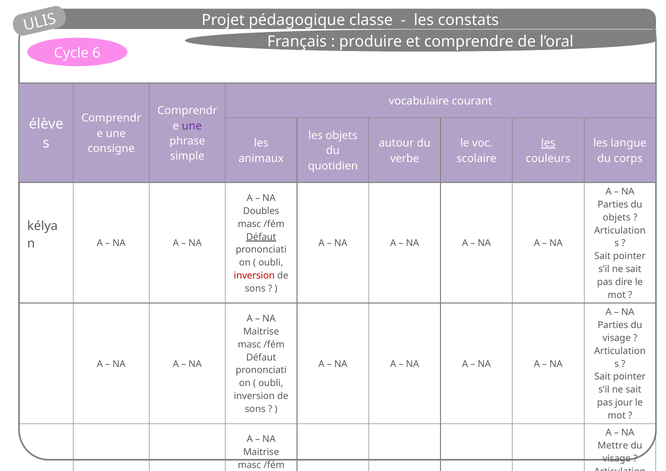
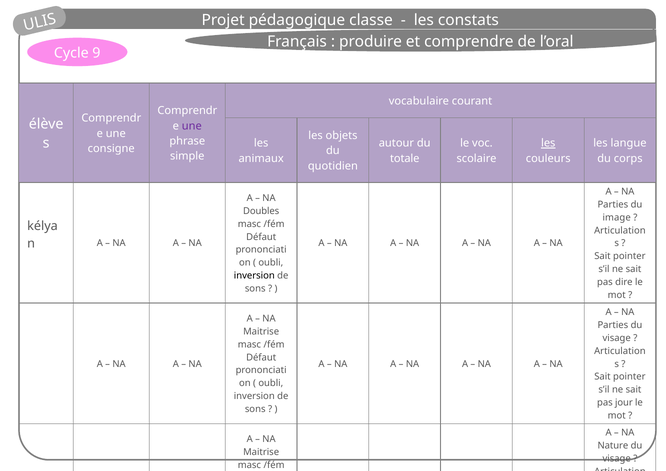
6: 6 -> 9 (96, 53)
verbe: verbe -> totale (405, 158)
objets: objets -> image (617, 217)
Défaut underline: present -> none (261, 237)
inversion colour: red -> black (254, 276)
Mettre: Mettre -> Nature (613, 446)
